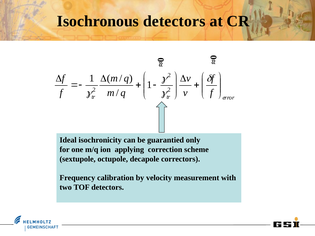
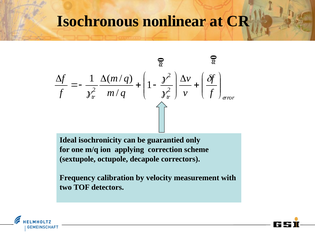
Isochronous detectors: detectors -> nonlinear (174, 21)
